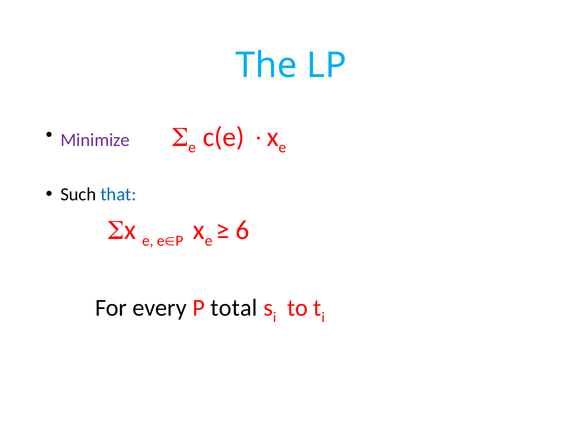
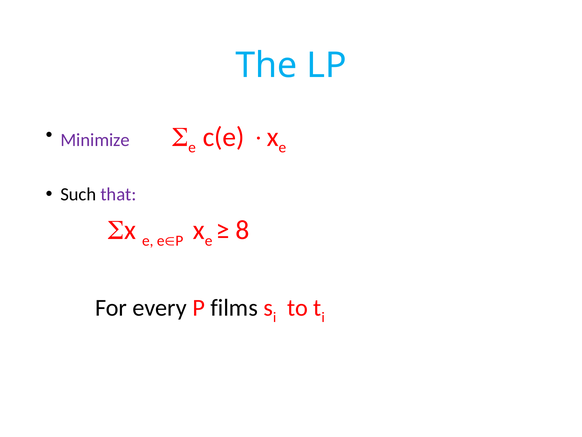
that colour: blue -> purple (118, 194)
6: 6 -> 8 (243, 230)
total: total -> films (234, 308)
